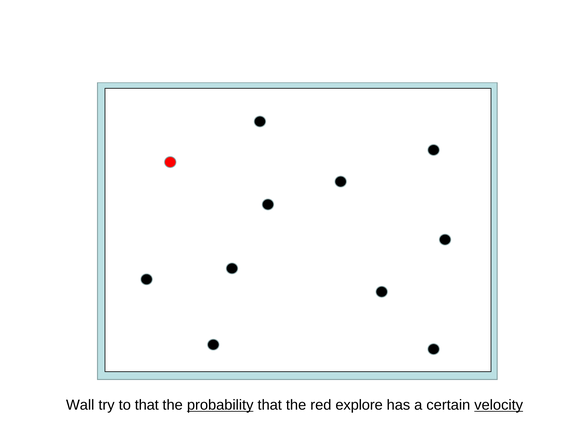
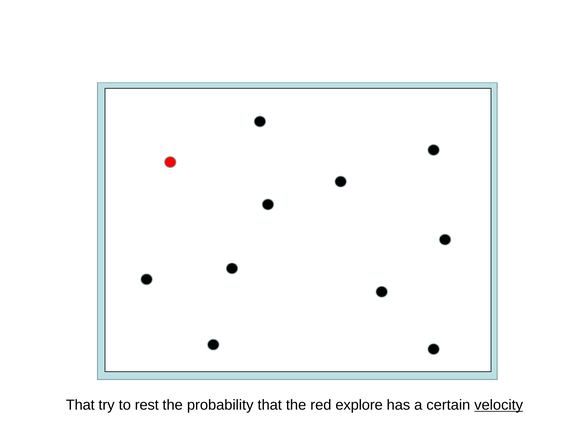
Wall: Wall -> That (80, 406)
to that: that -> rest (147, 406)
probability underline: present -> none (220, 406)
